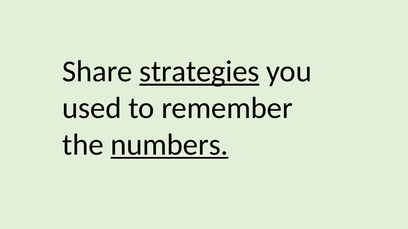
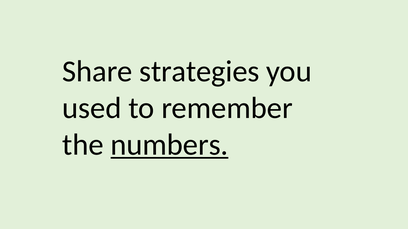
strategies underline: present -> none (199, 72)
